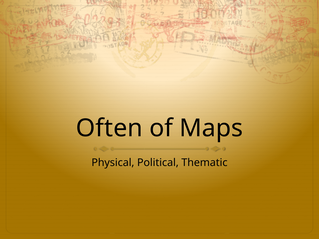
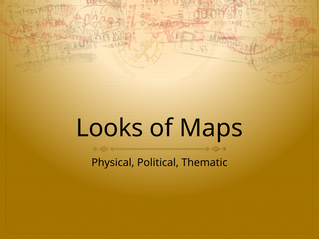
Often: Often -> Looks (110, 128)
